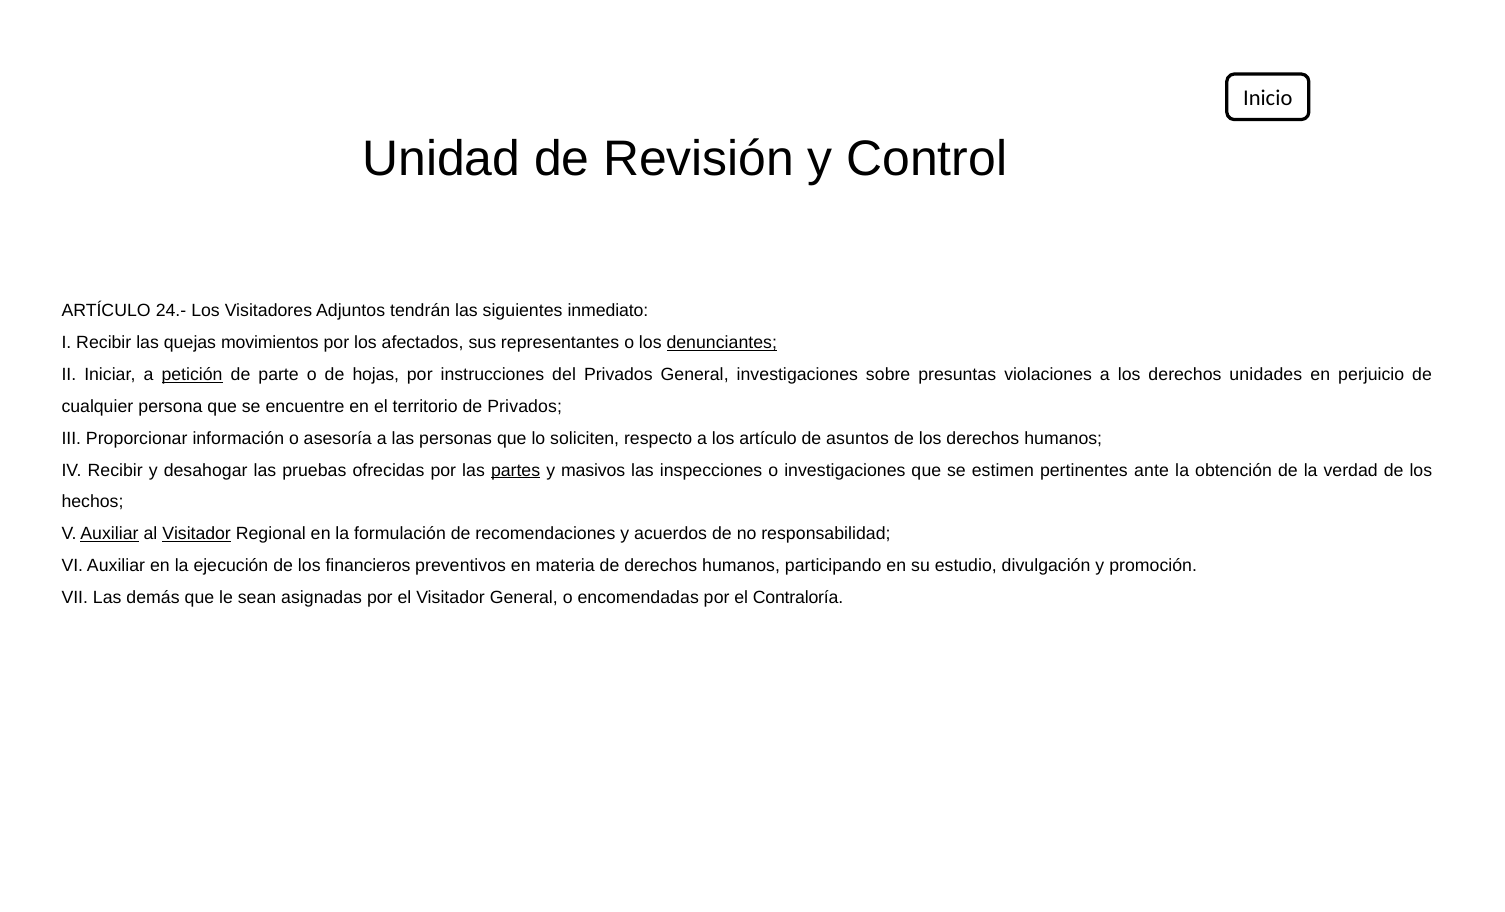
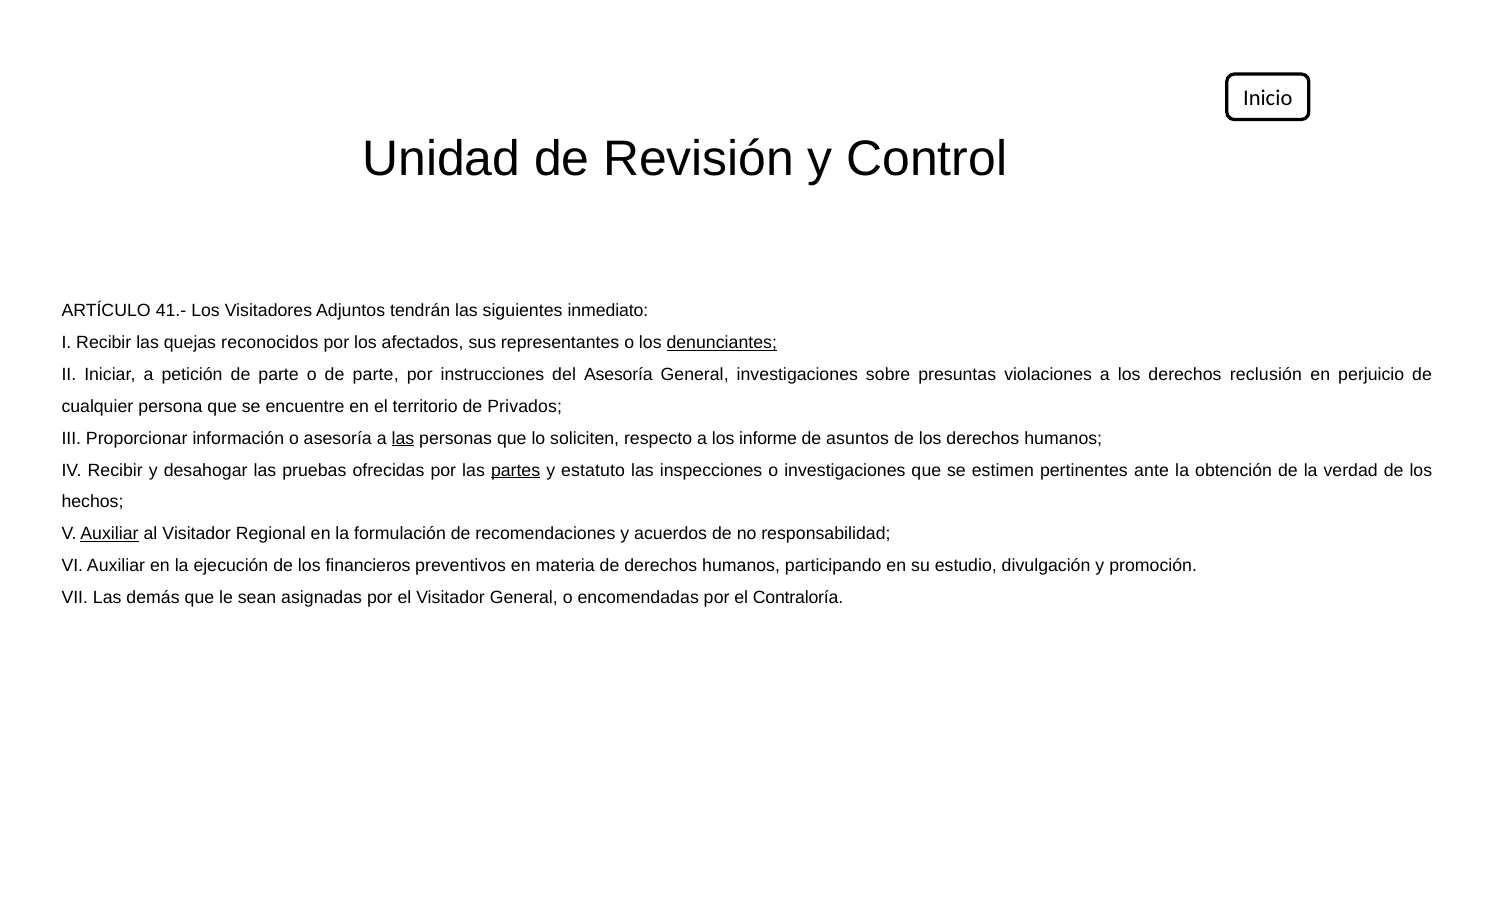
24.-: 24.- -> 41.- (171, 311)
movimientos: movimientos -> reconocidos (270, 343)
petición underline: present -> none (192, 375)
o de hojas: hojas -> parte (376, 375)
del Privados: Privados -> Asesoría (618, 375)
unidades: unidades -> reclusión (1266, 375)
las underline: none -> present (403, 438)
los artículo: artículo -> informe (768, 438)
masivos: masivos -> estatuto (593, 470)
Visitador underline: present -> none (197, 534)
